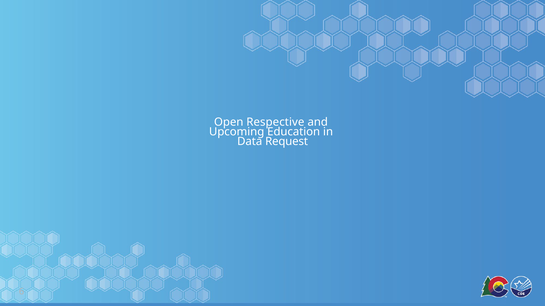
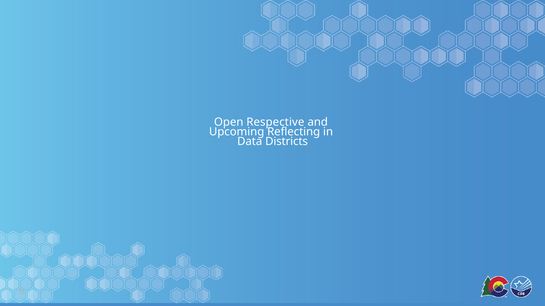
Education: Education -> Reflecting (294, 132)
Request: Request -> Districts (287, 142)
